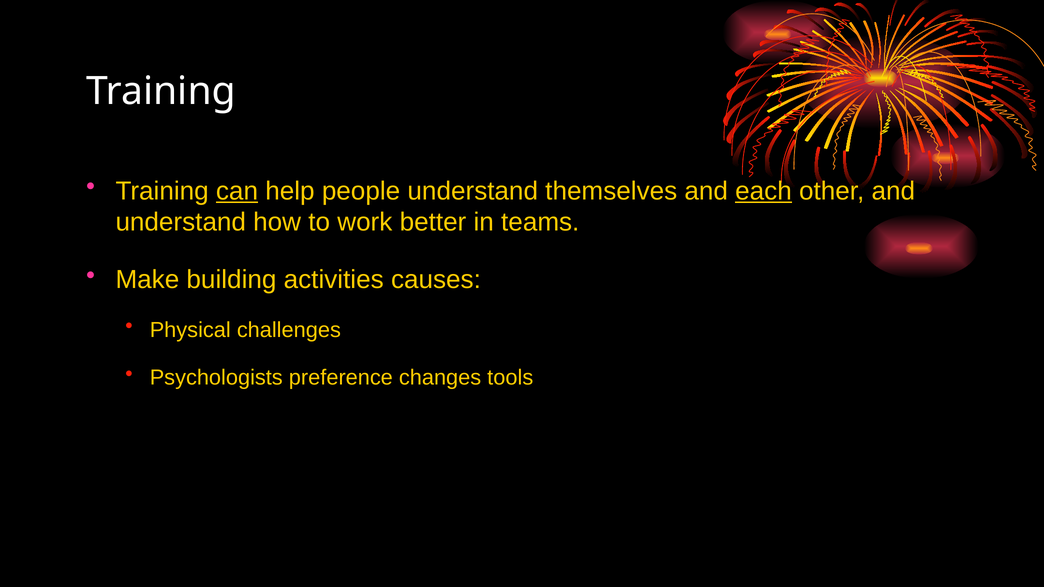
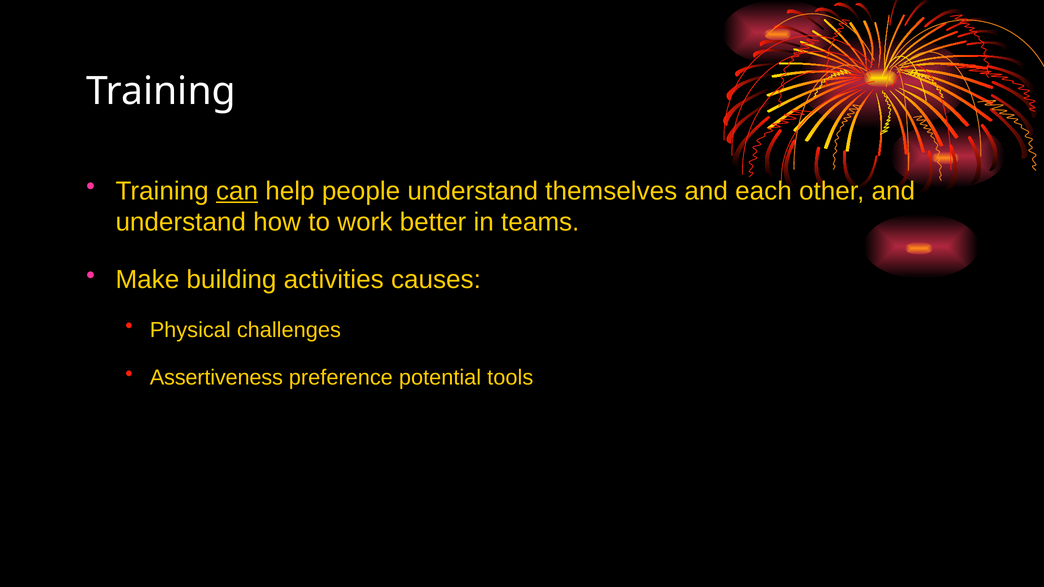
each underline: present -> none (764, 191)
Psychologists: Psychologists -> Assertiveness (216, 378)
changes: changes -> potential (440, 378)
